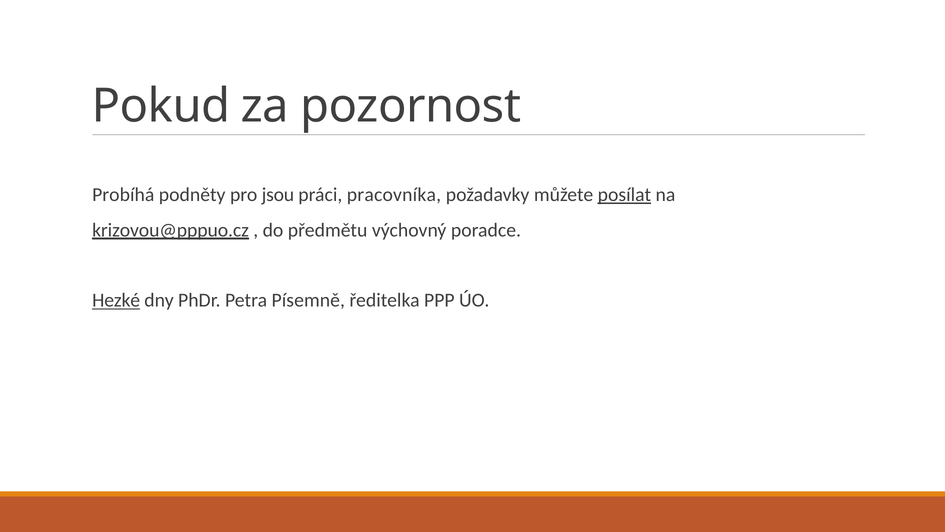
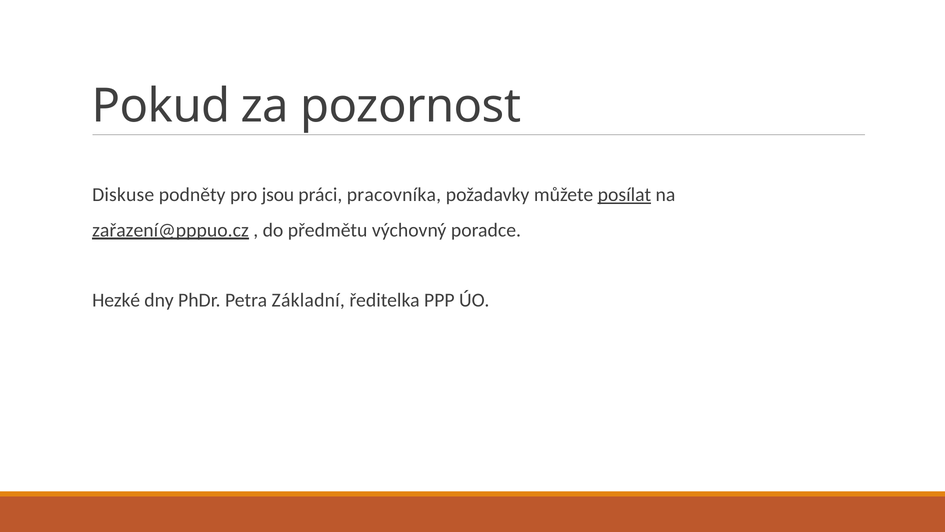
Probíhá: Probíhá -> Diskuse (123, 195)
krizovou@pppuo.cz: krizovou@pppuo.cz -> zařazení@pppuo.cz (170, 230)
Hezké underline: present -> none (116, 300)
Písemně: Písemně -> Základní (308, 300)
